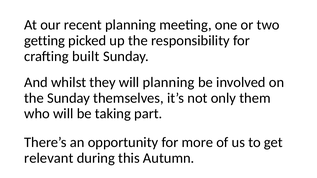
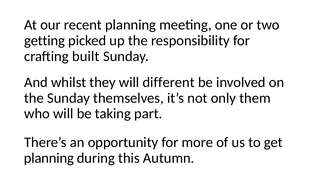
will planning: planning -> different (169, 82)
relevant: relevant -> planning (49, 158)
